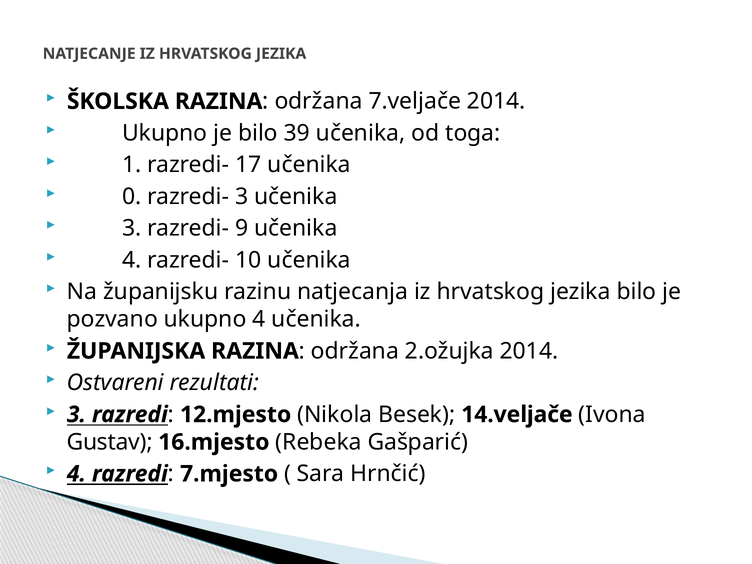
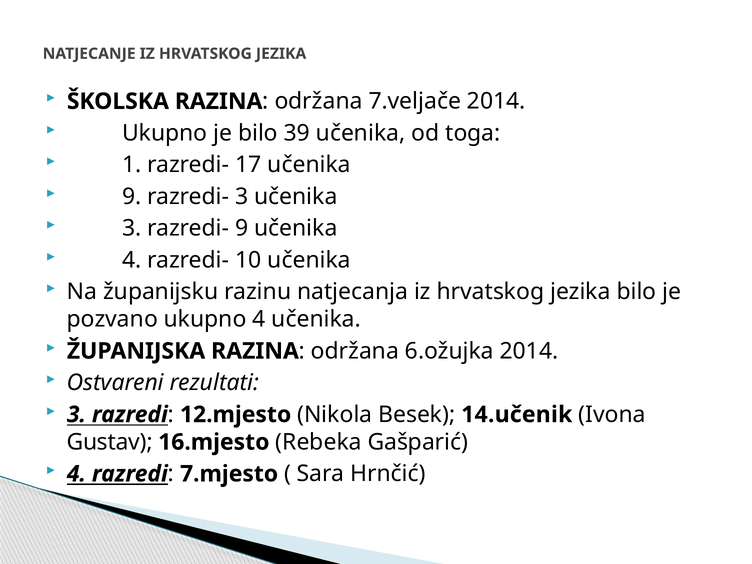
0: 0 -> 9 (132, 197)
2.ožujka: 2.ožujka -> 6.ožujka (449, 351)
14.veljače: 14.veljače -> 14.učenik (517, 415)
